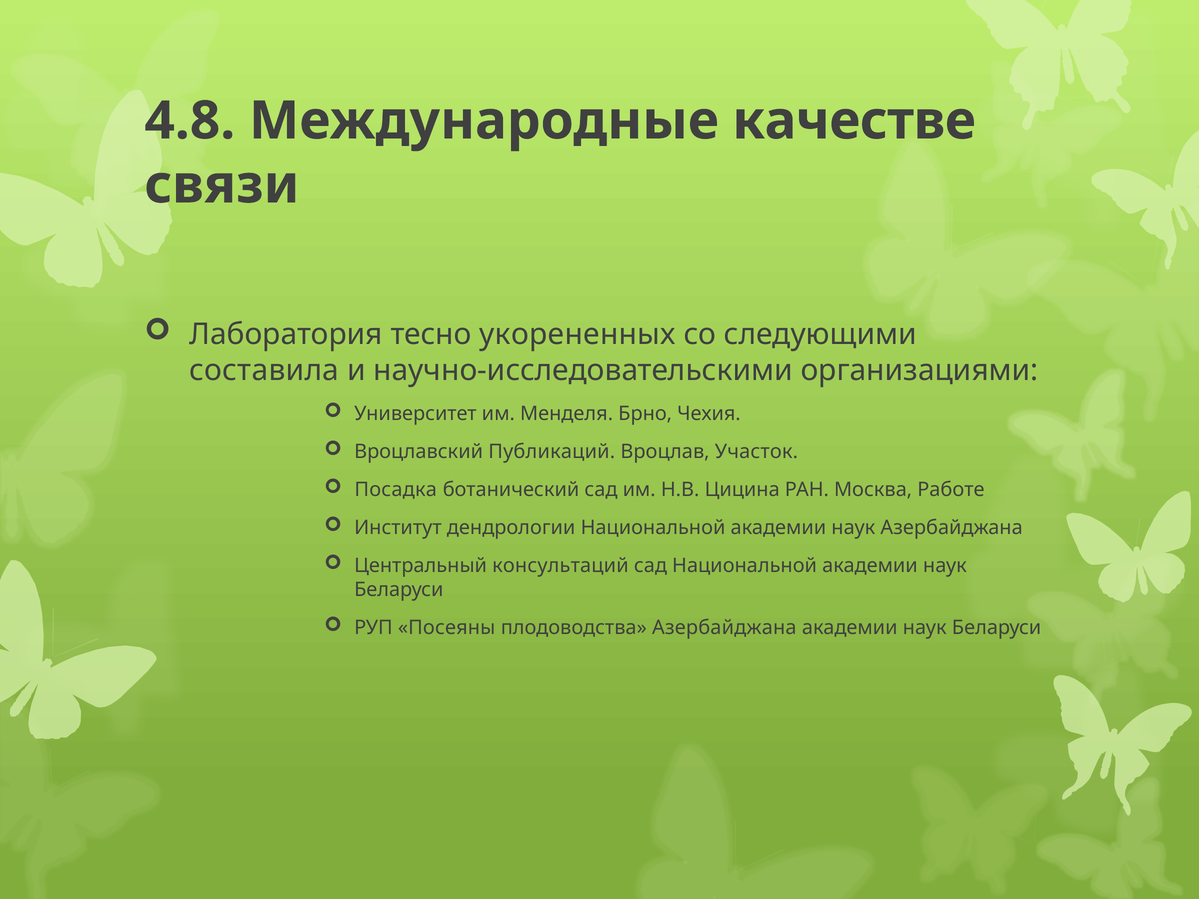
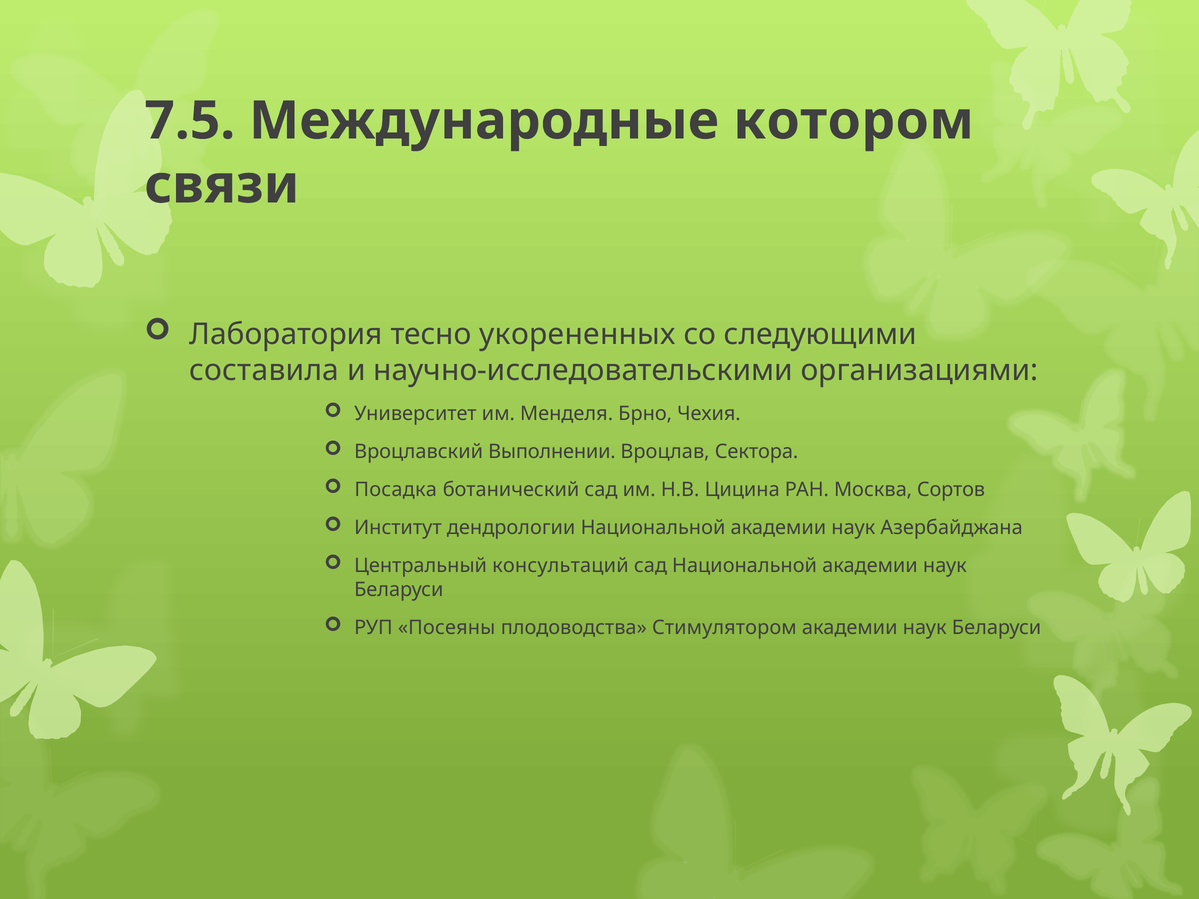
4.8: 4.8 -> 7.5 (190, 121)
качестве: качестве -> котором (854, 121)
Публикаций: Публикаций -> Выполнении (552, 452)
Участок: Участок -> Сектора (757, 452)
Работе: Работе -> Сортов (951, 490)
плодоводства Азербайджана: Азербайджана -> Стимулятором (724, 628)
